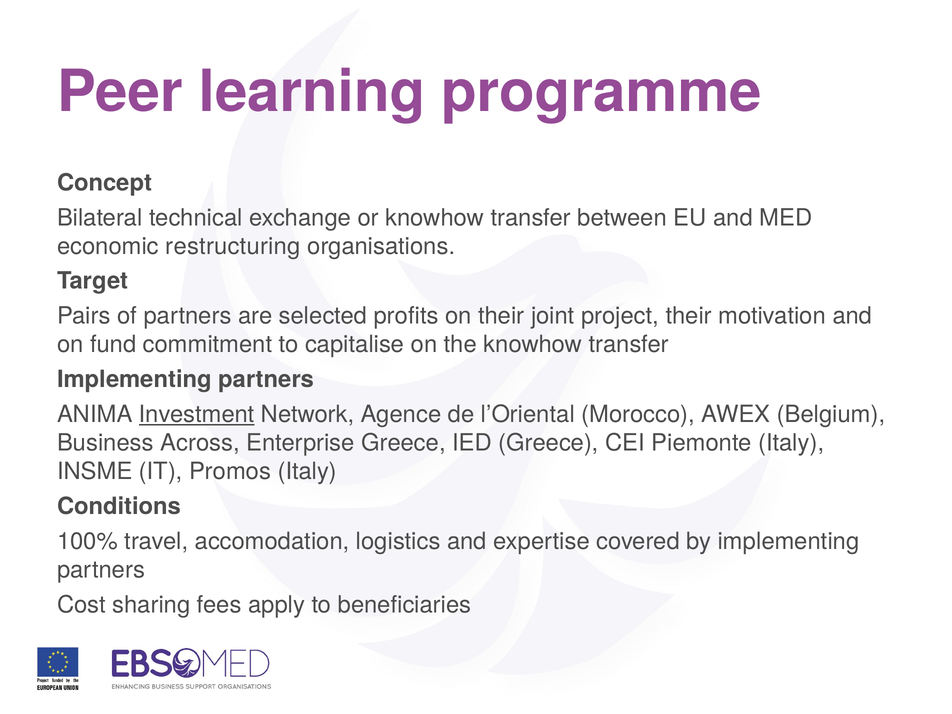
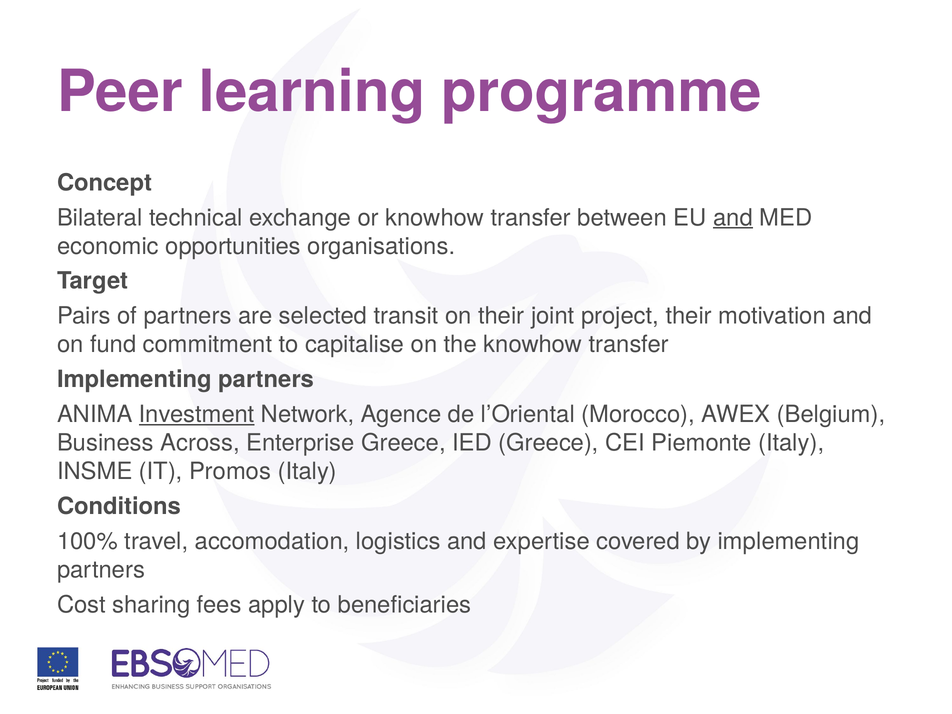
and underline: none -> present (733, 218)
restructuring: restructuring -> opportunities (233, 246)
profits: profits -> transit (406, 316)
